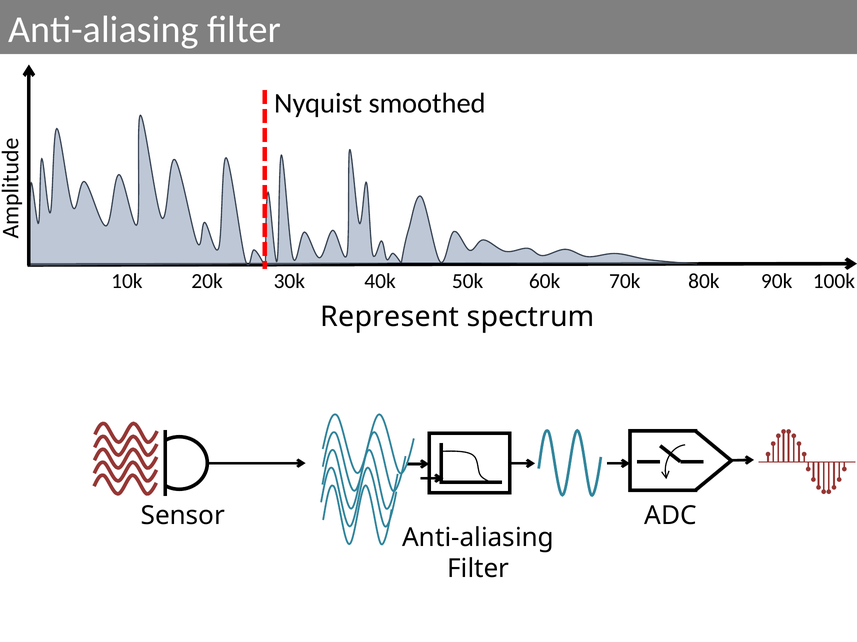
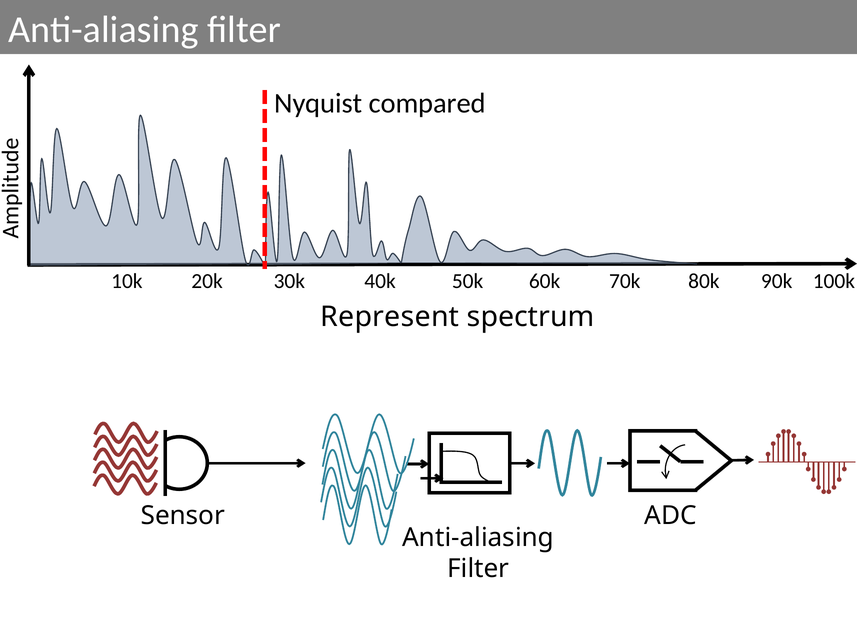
smoothed: smoothed -> compared (427, 104)
